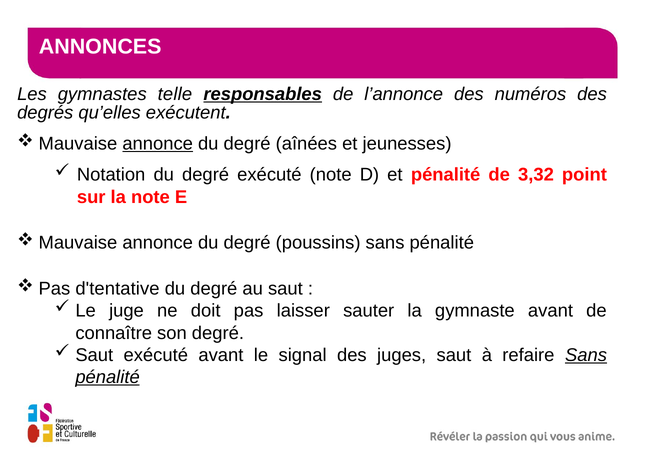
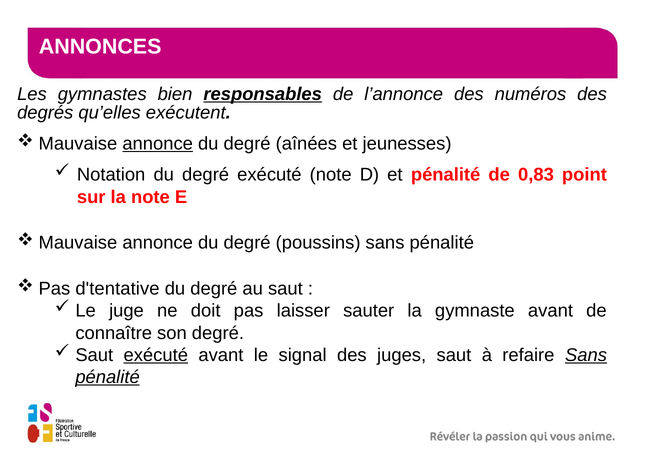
telle: telle -> bien (175, 94)
3,32: 3,32 -> 0,83 (536, 175)
exécuté underline: none -> present (156, 355)
